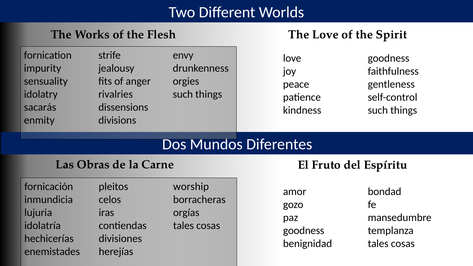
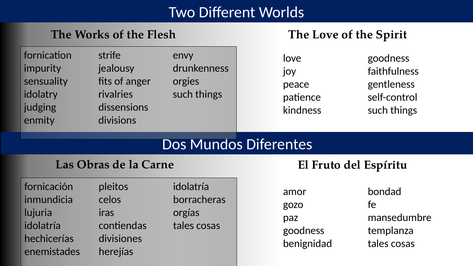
sacarás: sacarás -> judging (40, 107)
worship: worship -> idolatría (191, 187)
